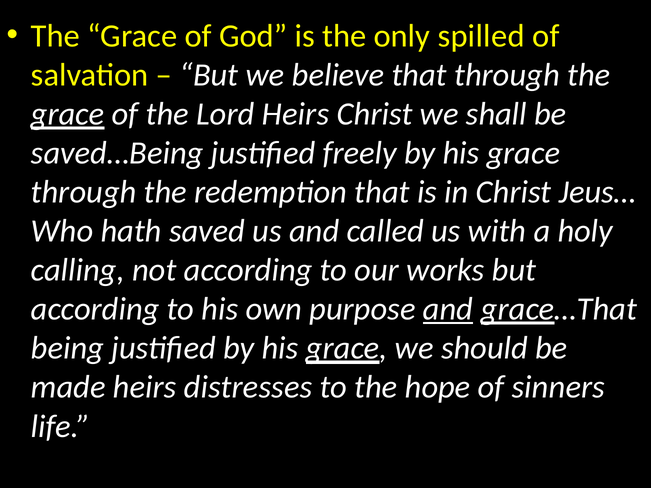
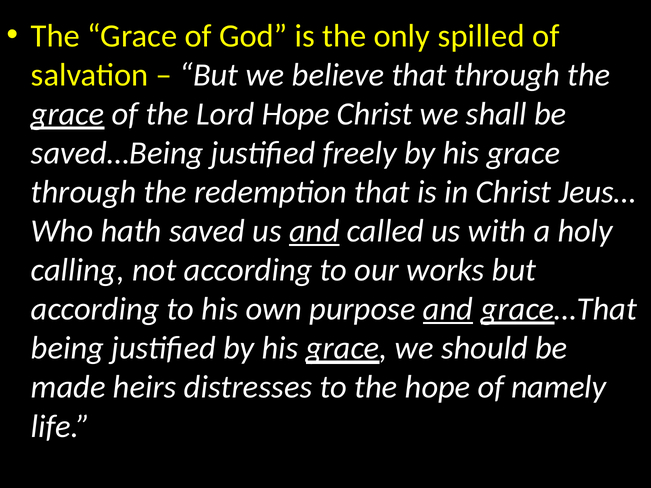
Lord Heirs: Heirs -> Hope (296, 114)
and underline: none -> present (314, 231)
sinners: sinners -> namely (559, 387)
